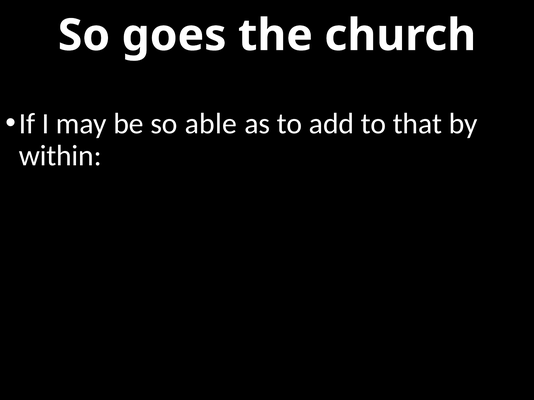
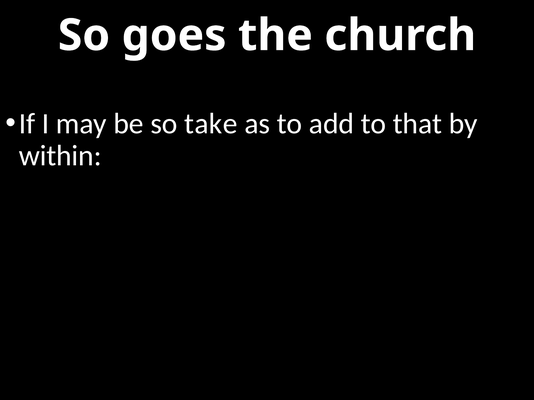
able: able -> take (211, 124)
